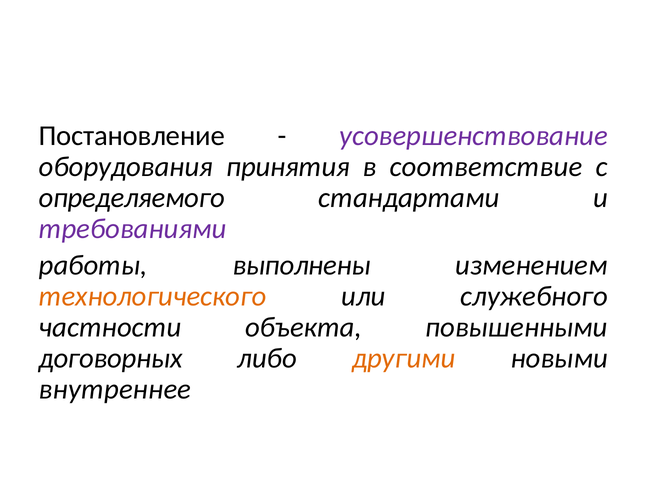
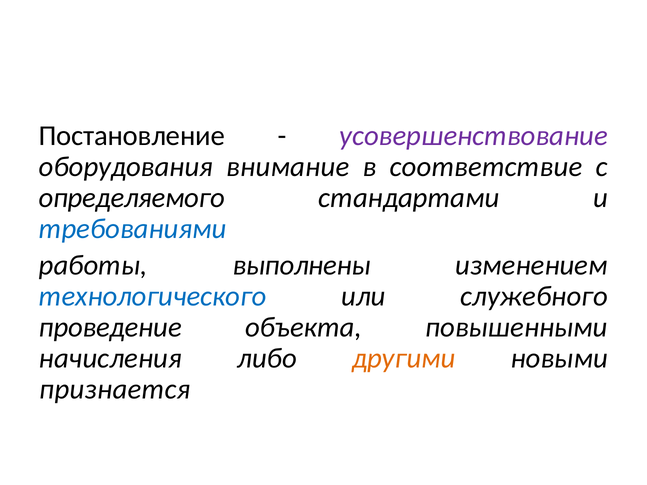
принятия: принятия -> внимание (288, 167)
требованиями colour: purple -> blue (133, 229)
технологического colour: orange -> blue (153, 296)
частности: частности -> проведение (110, 327)
договорных: договорных -> начисления (110, 358)
внутреннее: внутреннее -> признается (115, 390)
